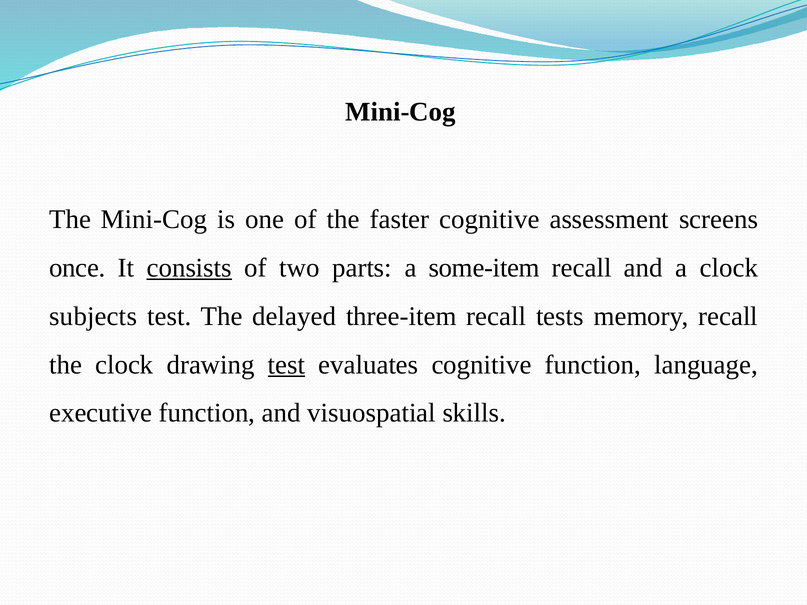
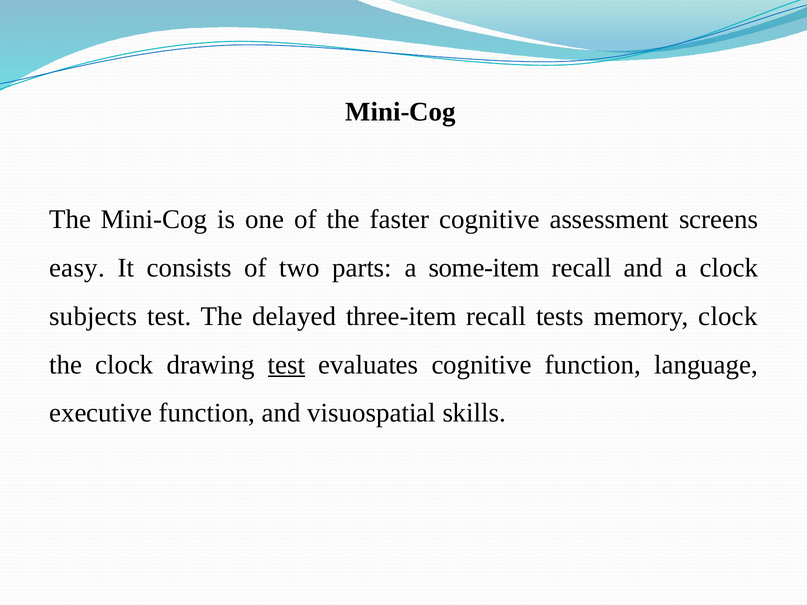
once: once -> easy (77, 268)
consists underline: present -> none (189, 268)
memory recall: recall -> clock (728, 316)
